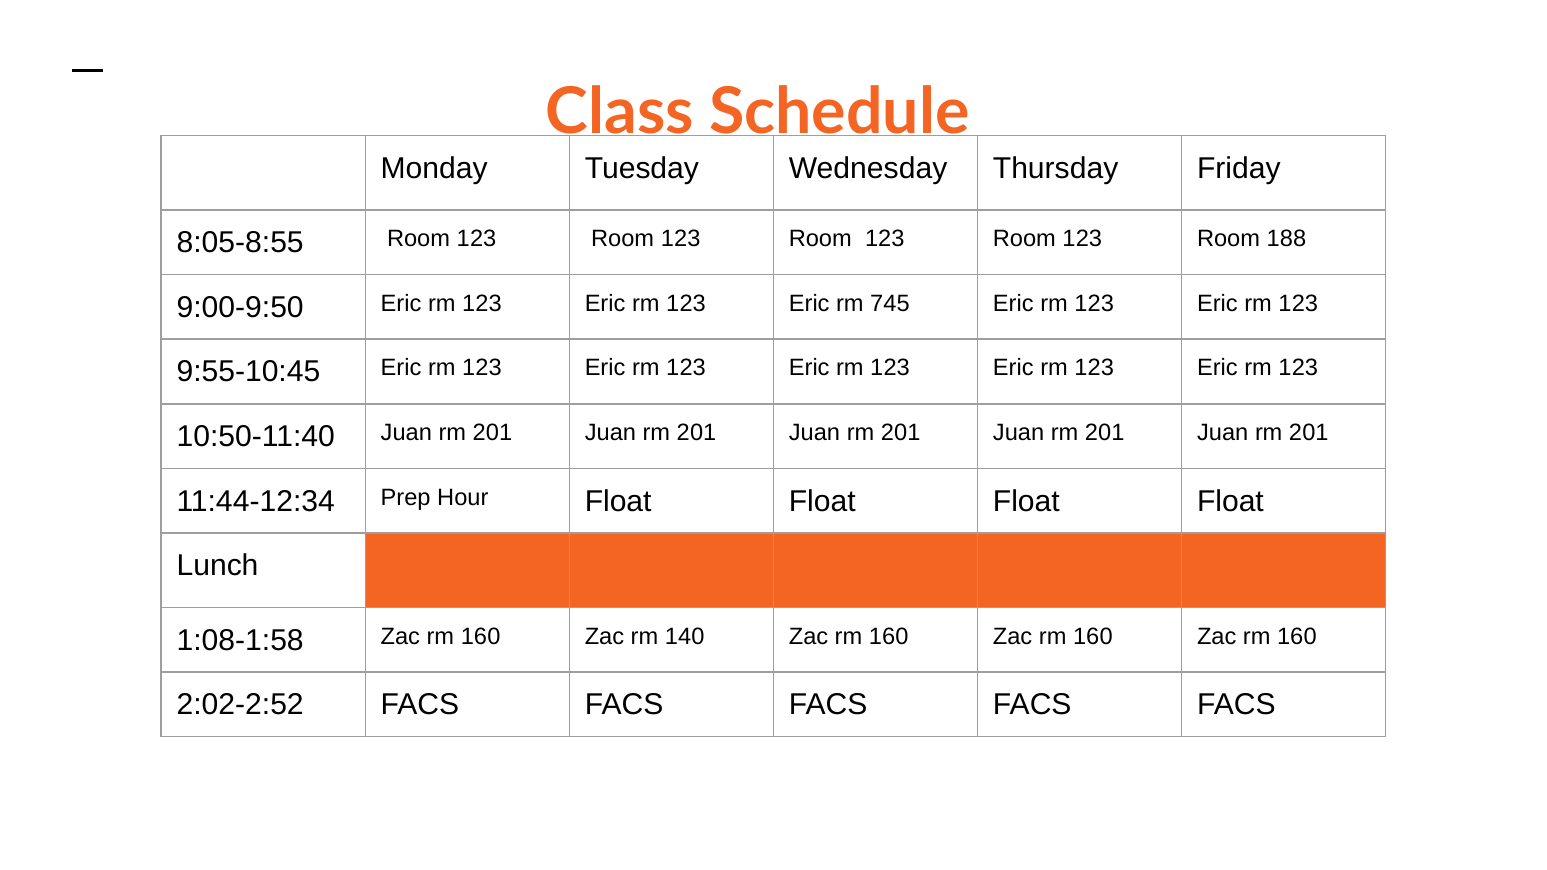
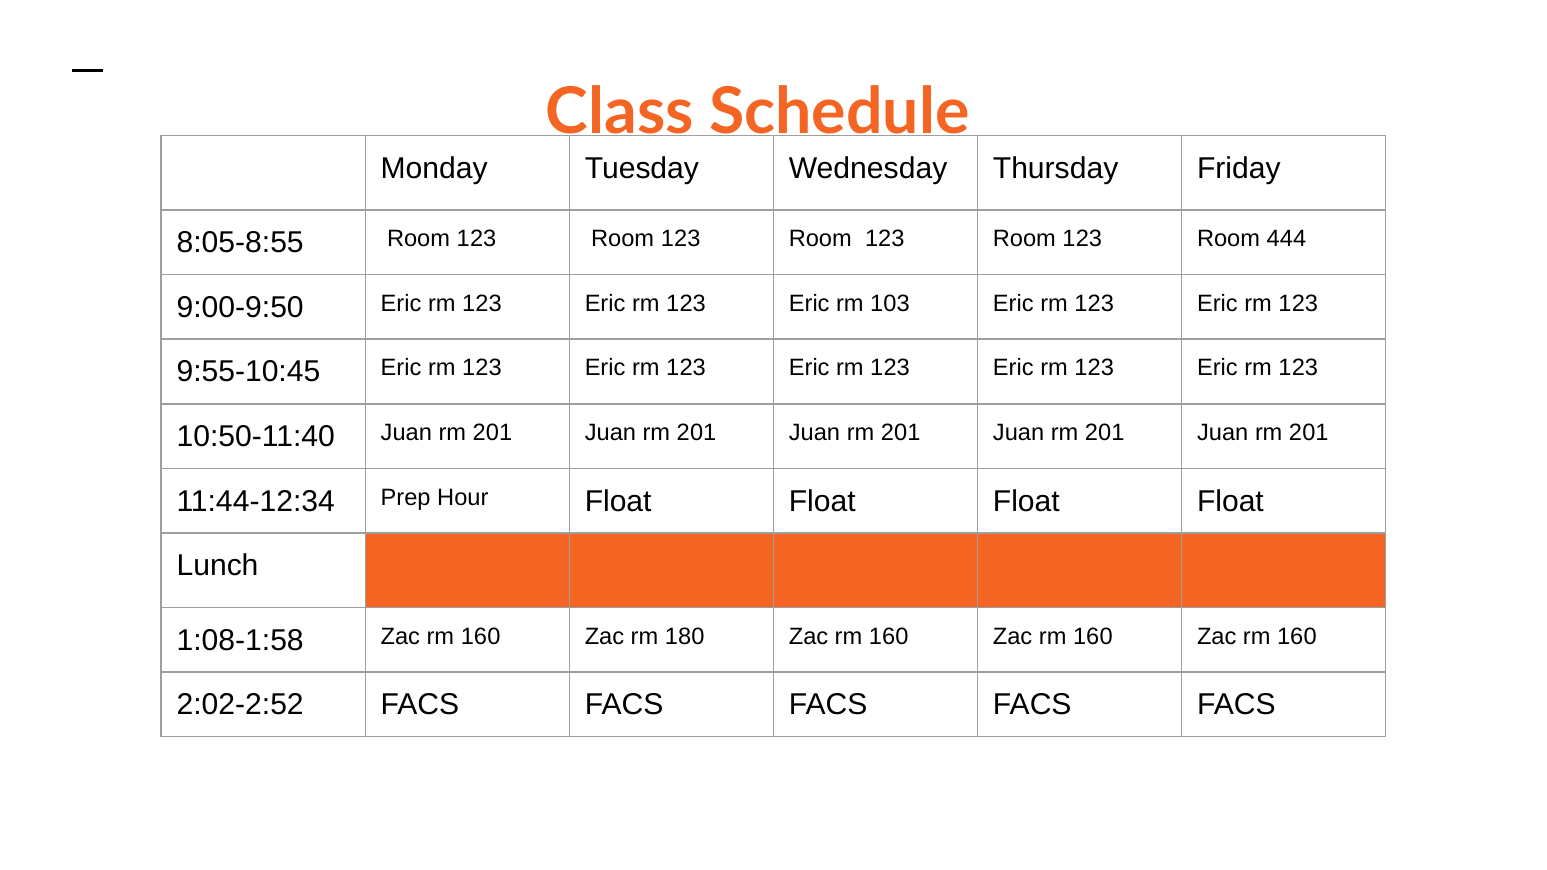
188: 188 -> 444 (1286, 239)
745: 745 -> 103 (890, 304)
140: 140 -> 180 (685, 636)
